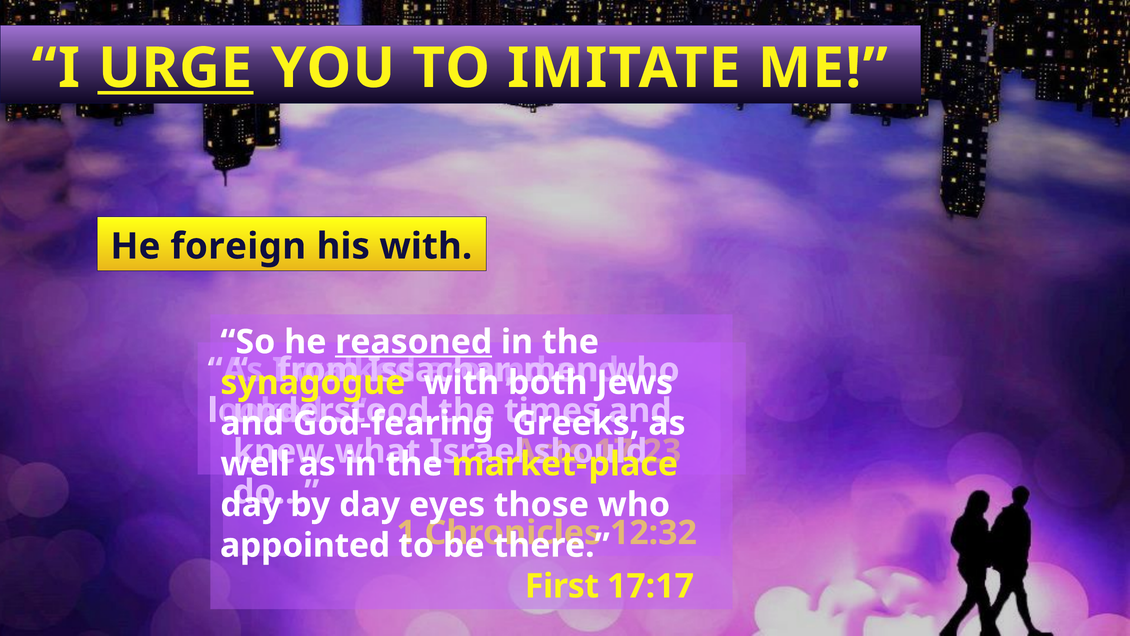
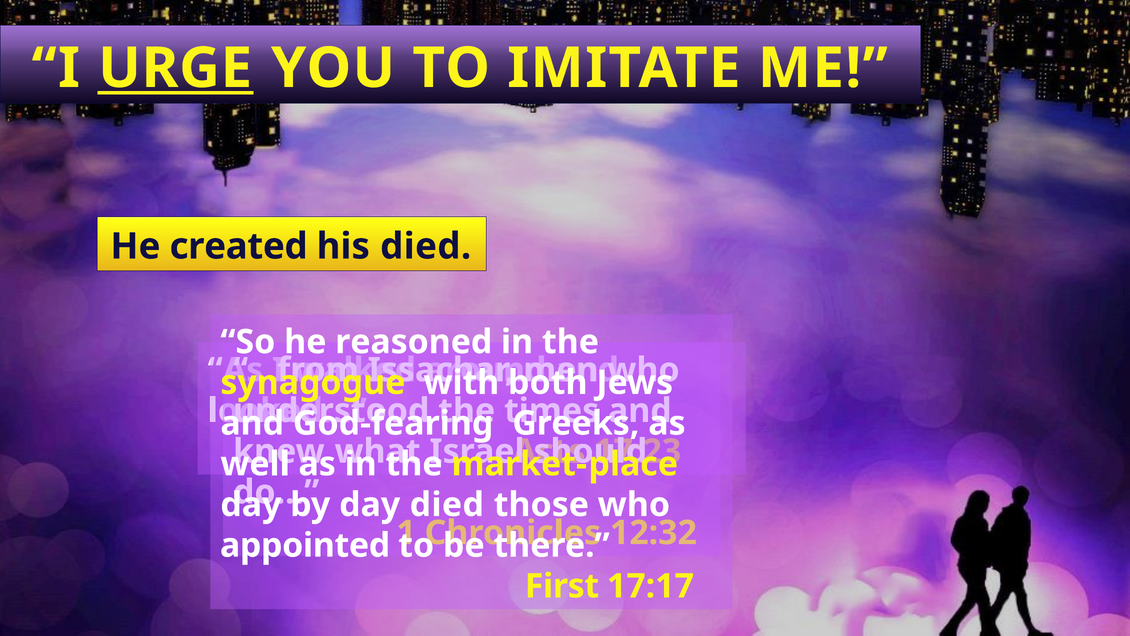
foreign: foreign -> created (239, 246)
his with: with -> died (426, 246)
reasoned underline: present -> none (414, 342)
day eyes: eyes -> died (447, 505)
